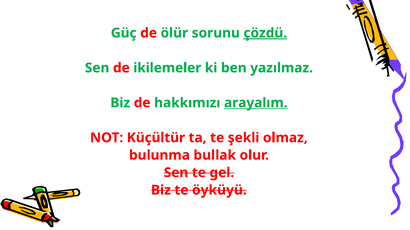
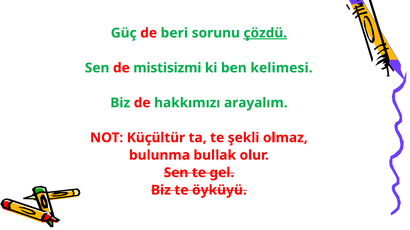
ölür: ölür -> beri (174, 33)
ikilemeler: ikilemeler -> mistisizmi (167, 68)
yazılmaz: yazılmaz -> kelimesi (282, 68)
arayalım underline: present -> none (256, 103)
